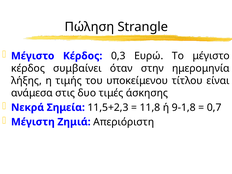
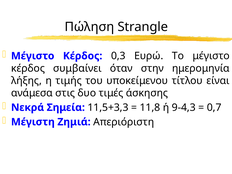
11,5+2,3: 11,5+2,3 -> 11,5+3,3 (108, 107)
9-1,8: 9-1,8 -> 9-4,3 (184, 107)
